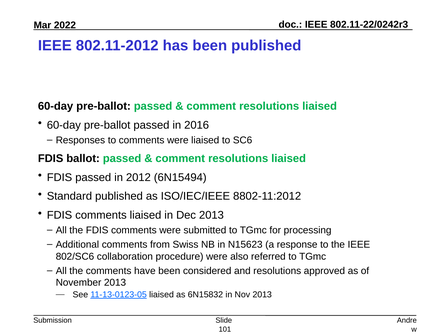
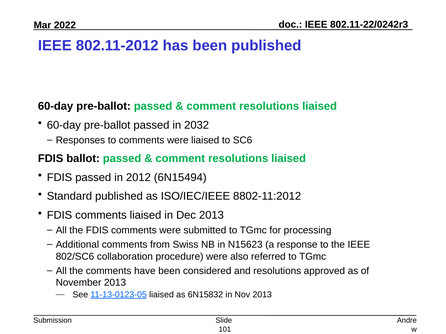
2016: 2016 -> 2032 (197, 125)
